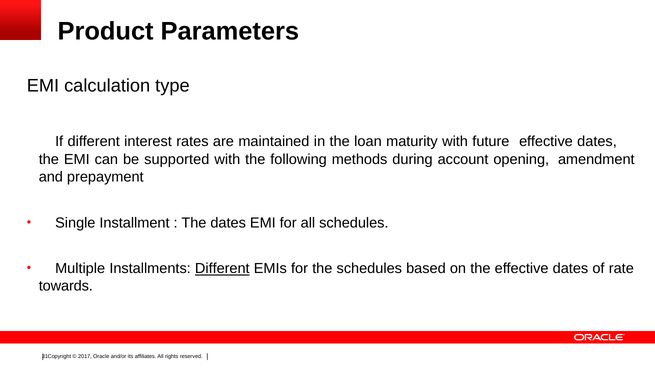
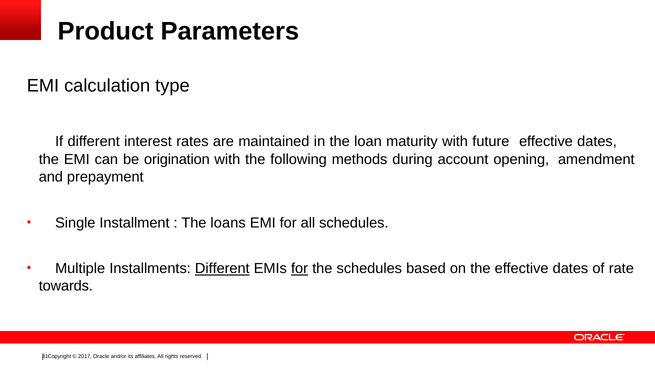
supported: supported -> origination (177, 160)
The dates: dates -> loans (228, 223)
for underline: none -> present (299, 269)
